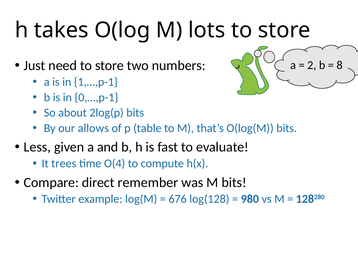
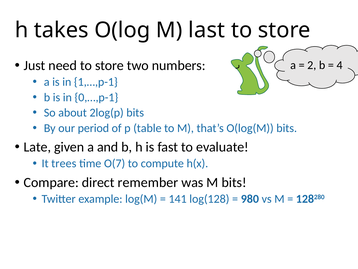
lots: lots -> last (207, 30)
8: 8 -> 4 (340, 65)
allows: allows -> period (93, 128)
Less: Less -> Late (37, 147)
O(4: O(4 -> O(7 (115, 163)
676: 676 -> 141 (178, 199)
